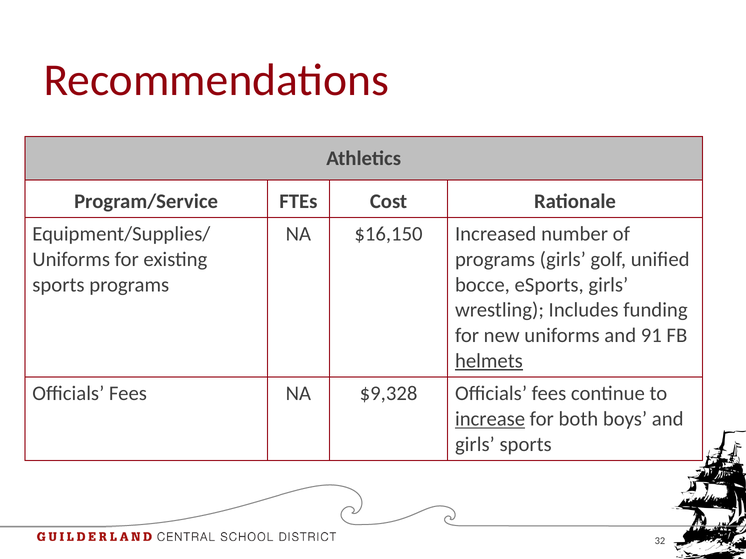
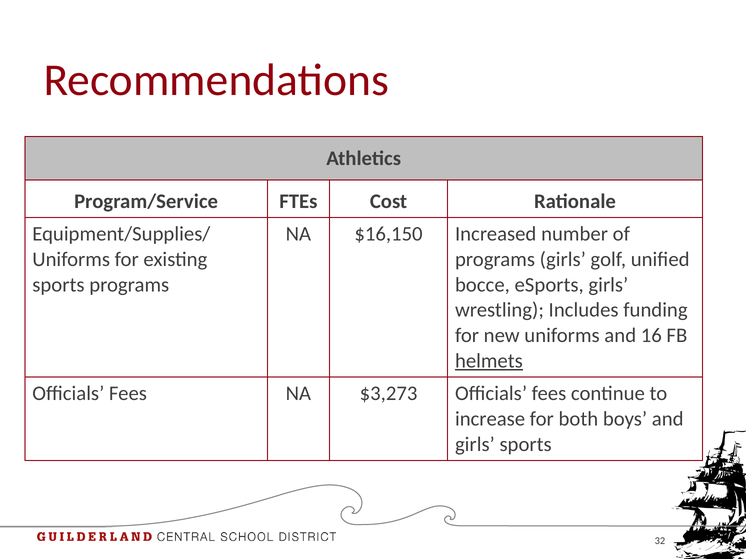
91: 91 -> 16 (651, 336)
$9,328: $9,328 -> $3,273 (389, 394)
increase underline: present -> none (490, 419)
